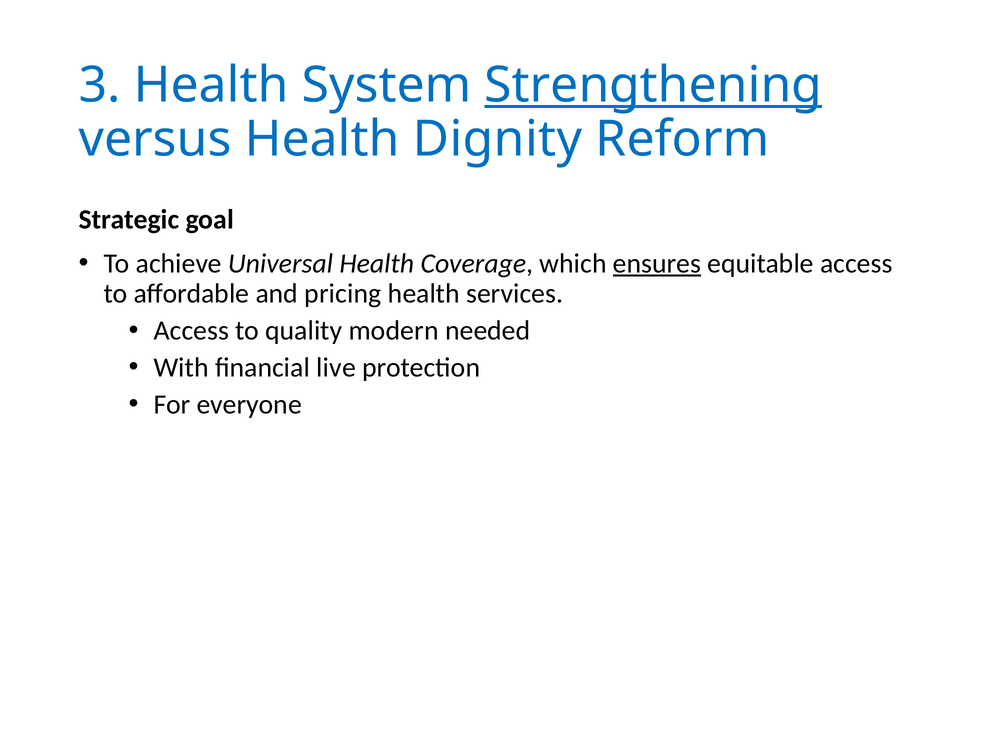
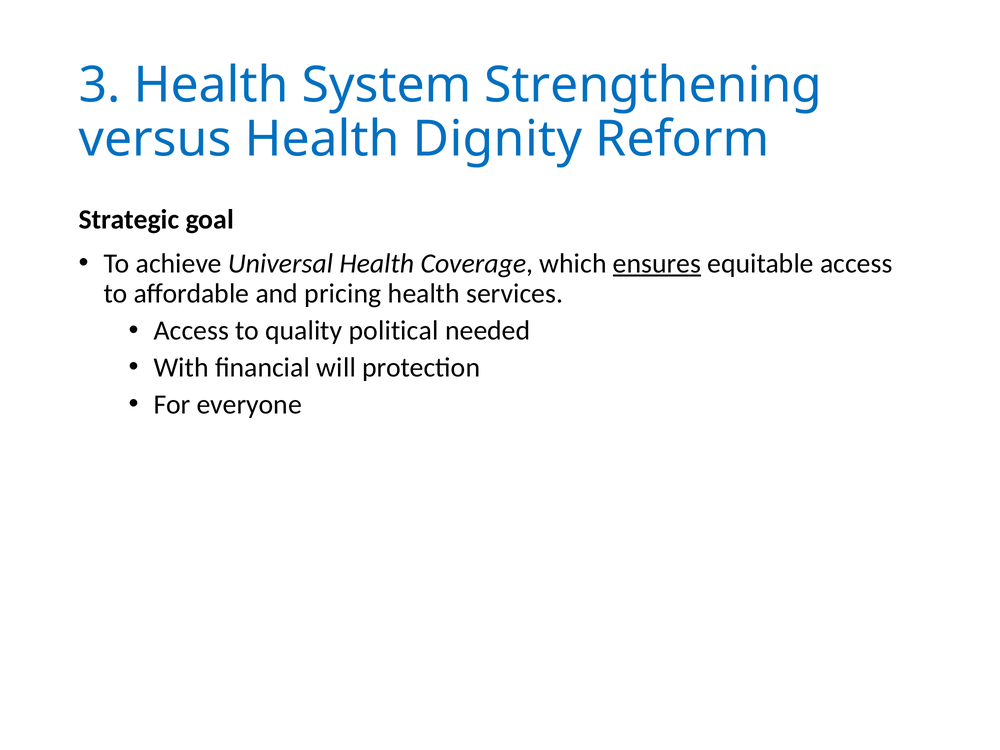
Strengthening underline: present -> none (653, 85)
modern: modern -> political (394, 330)
live: live -> will (336, 367)
